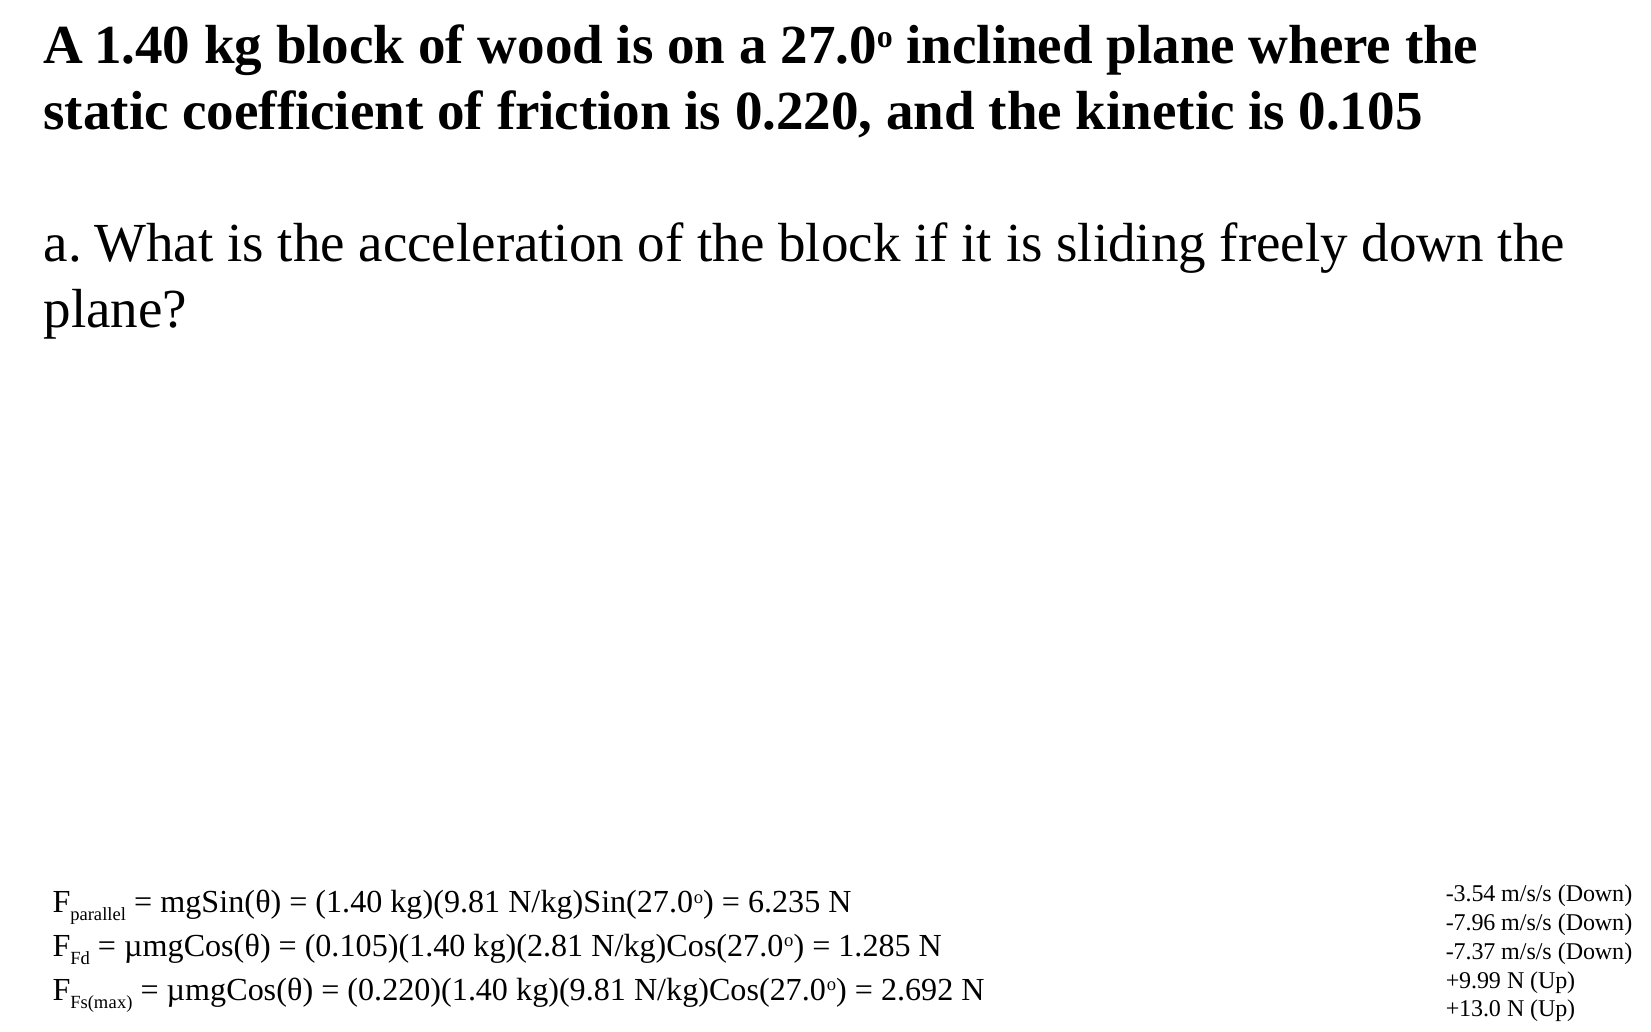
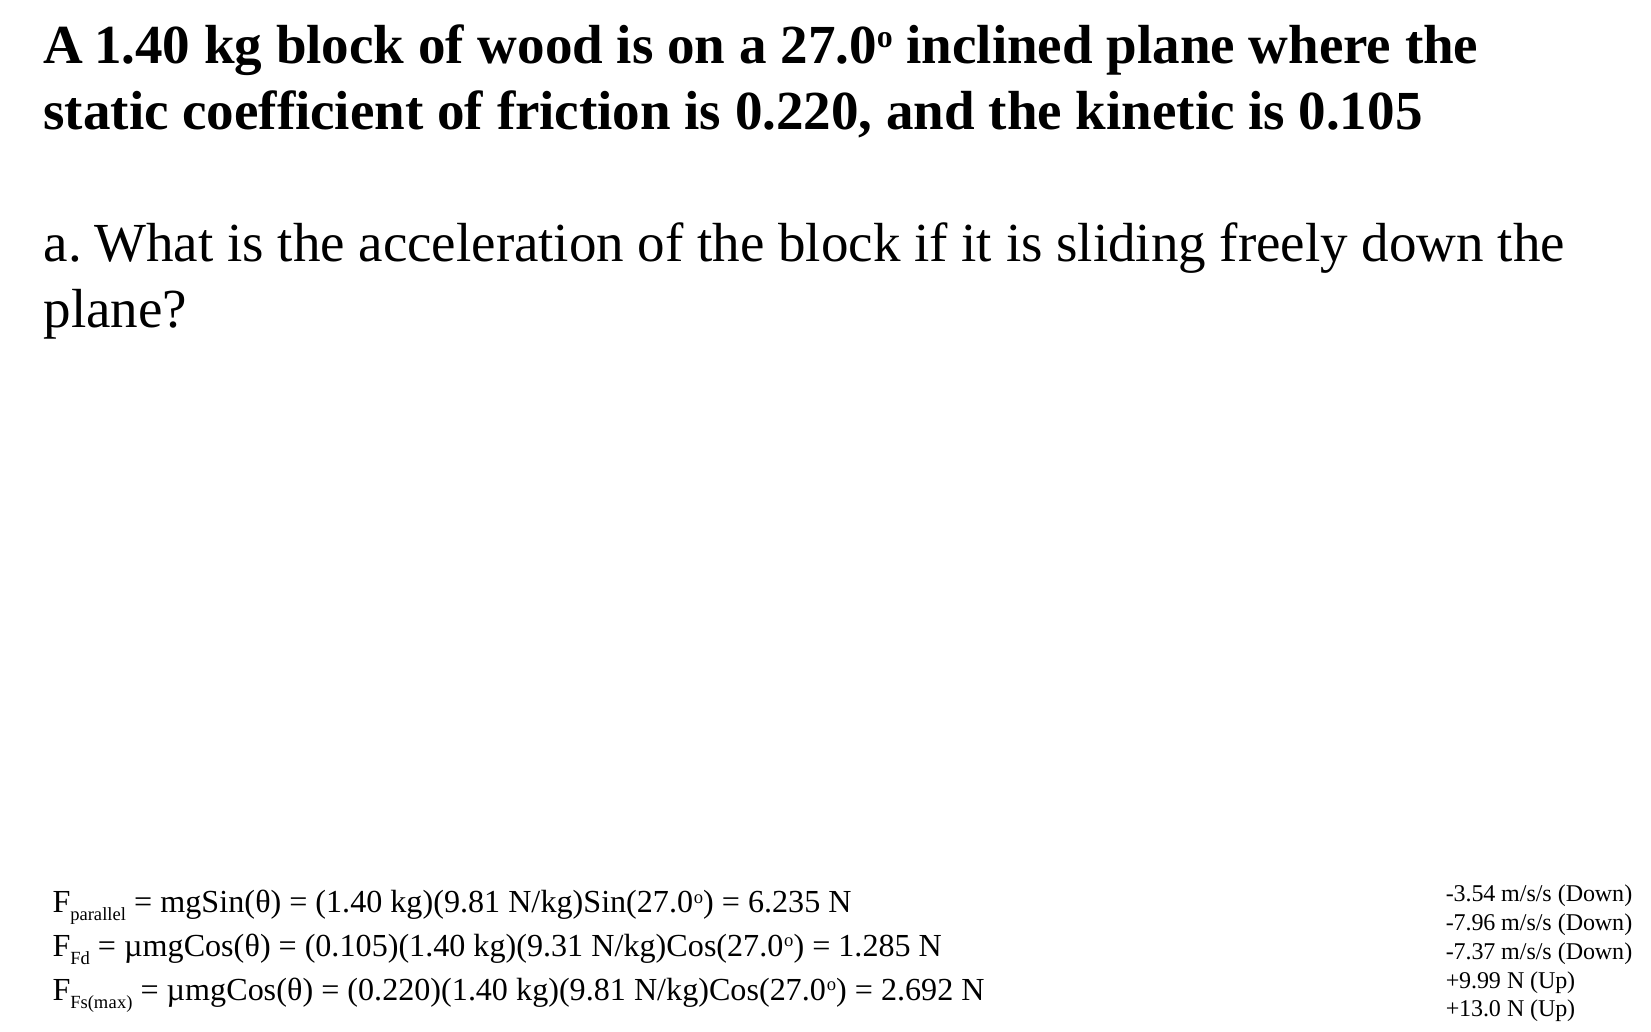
kg)(2.81: kg)(2.81 -> kg)(9.31 (528, 946)
